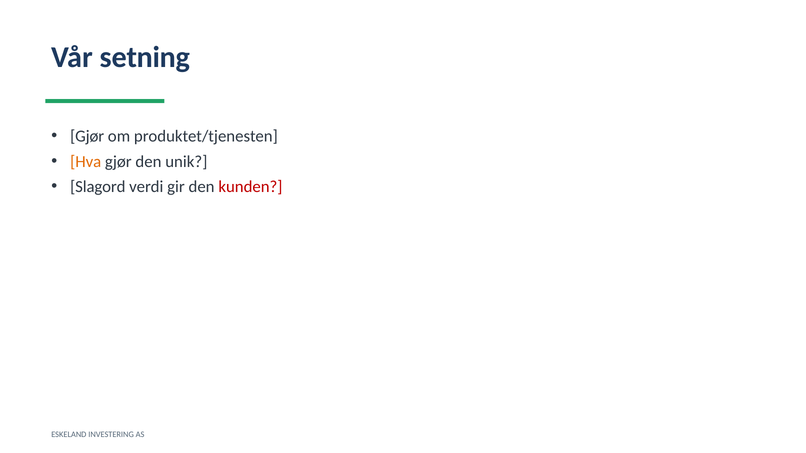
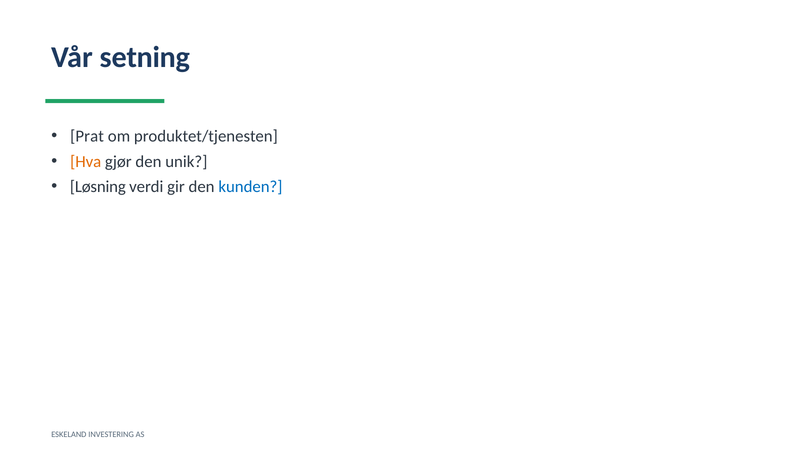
Gjør: Gjør -> Prat (87, 137)
Slagord: Slagord -> Løsning (98, 187)
kunden colour: red -> blue (250, 187)
